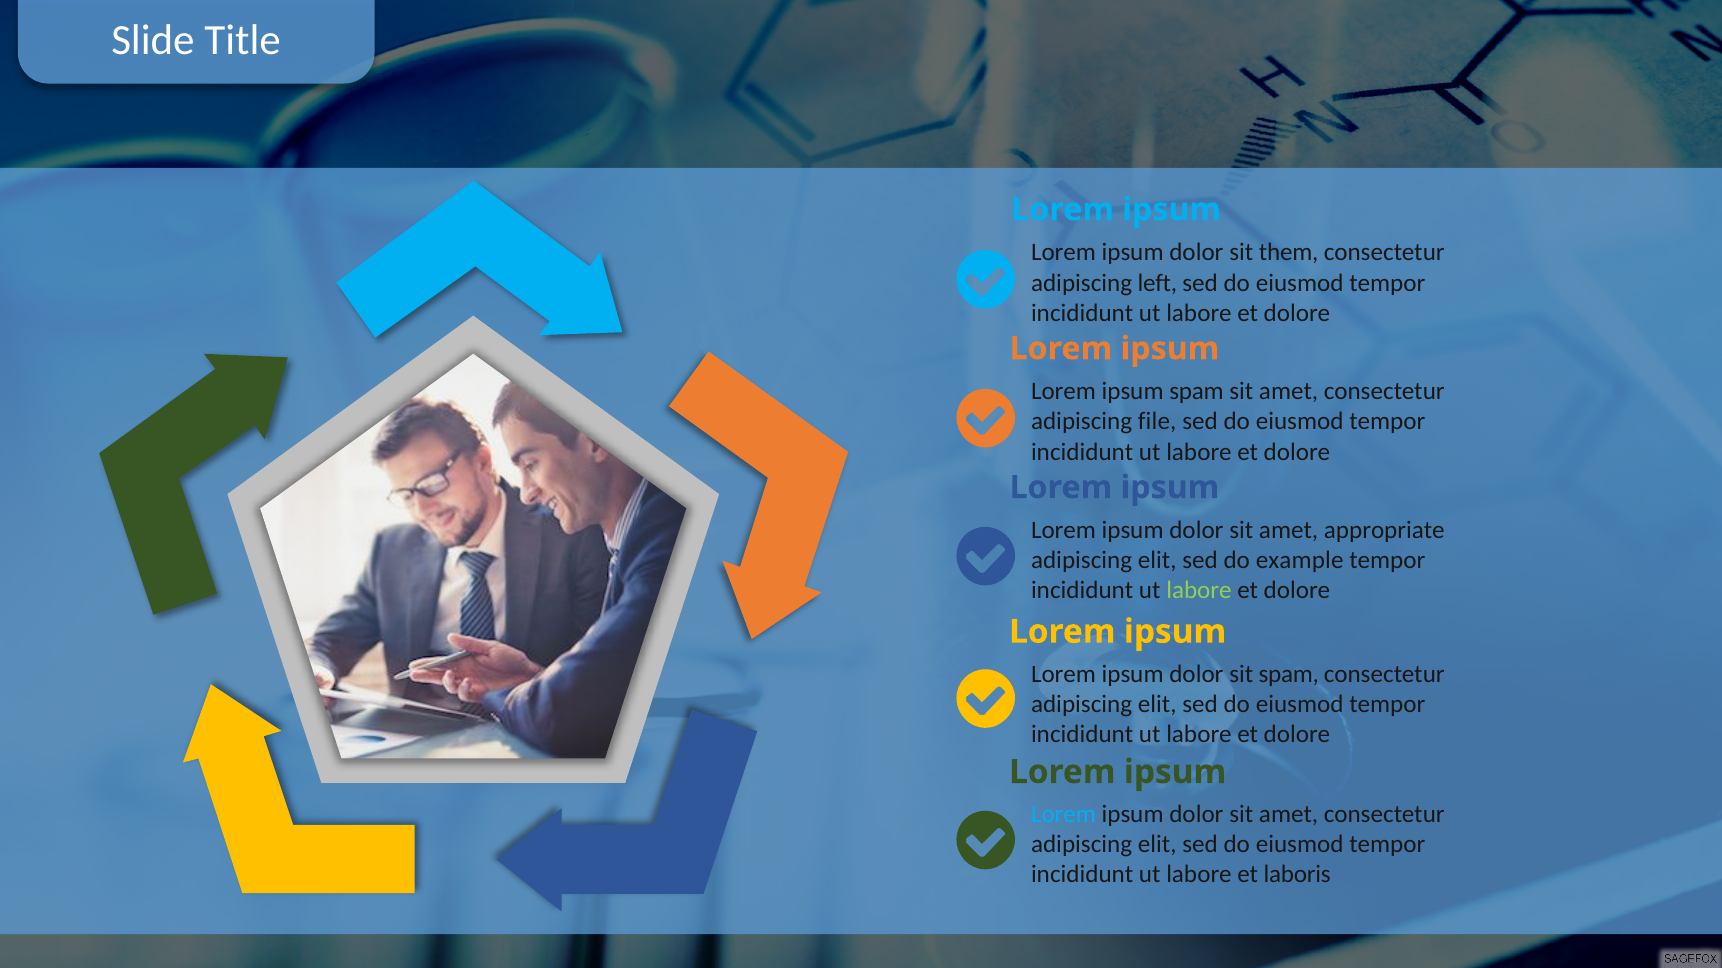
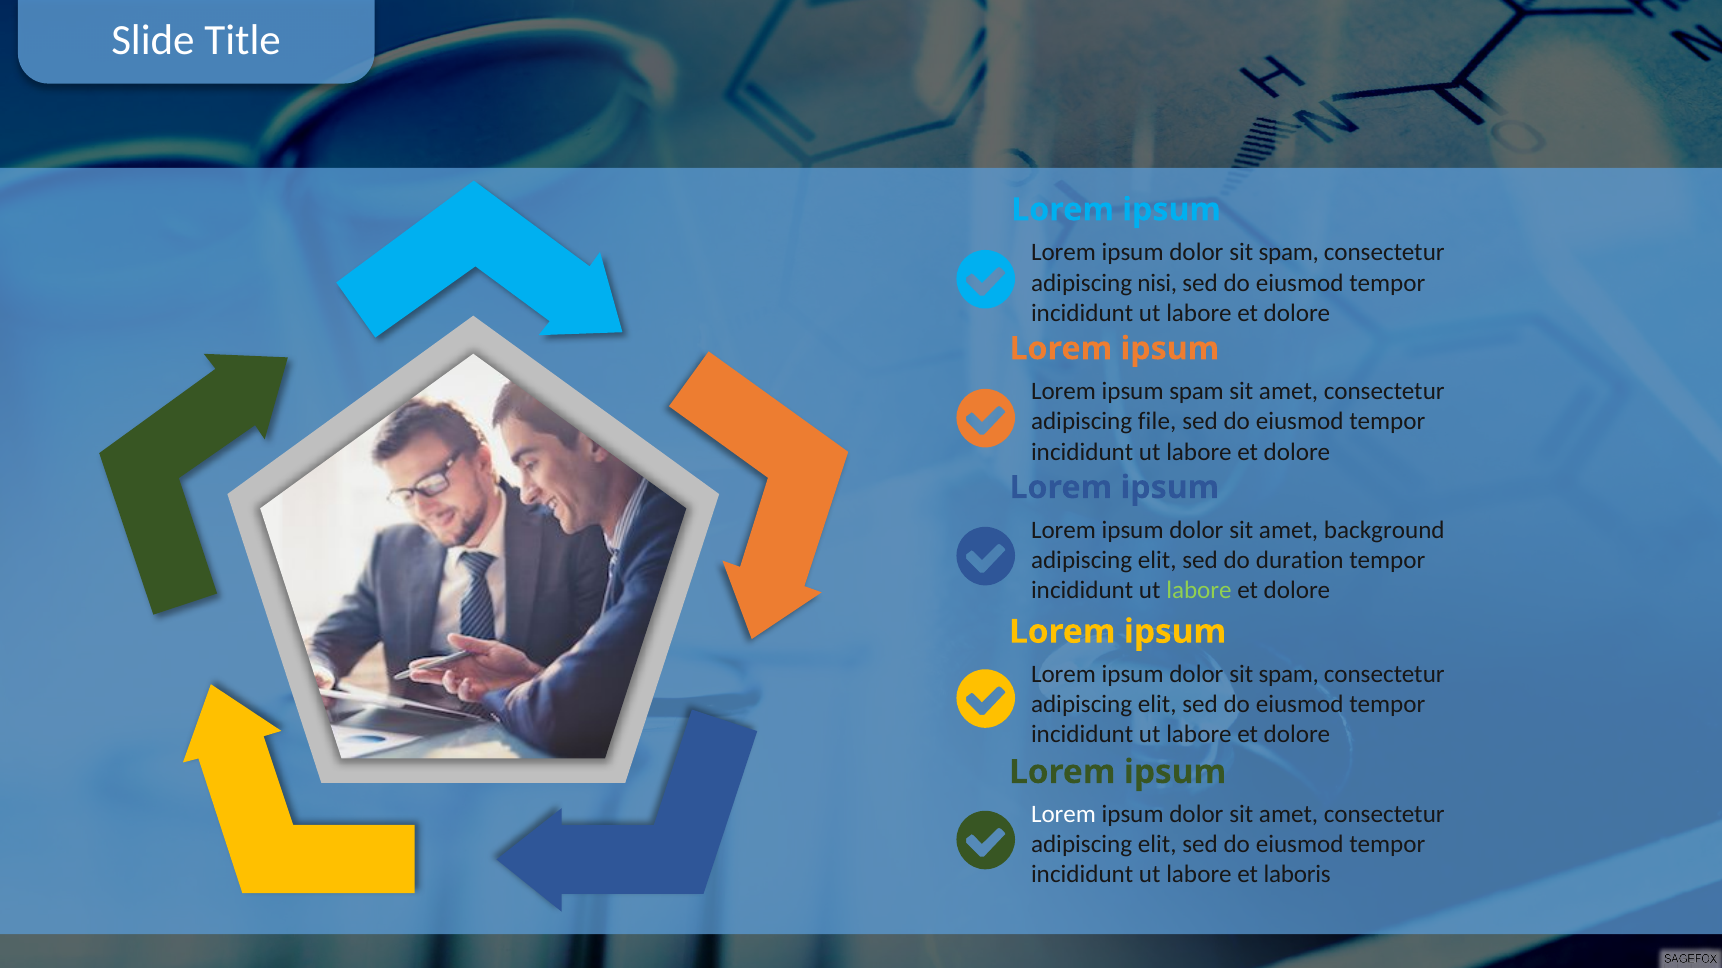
them: them -> spam (1289, 253)
left: left -> nisi (1157, 283)
appropriate: appropriate -> background (1384, 531)
example: example -> duration (1300, 561)
Lorem colour: light blue -> white (1063, 815)
